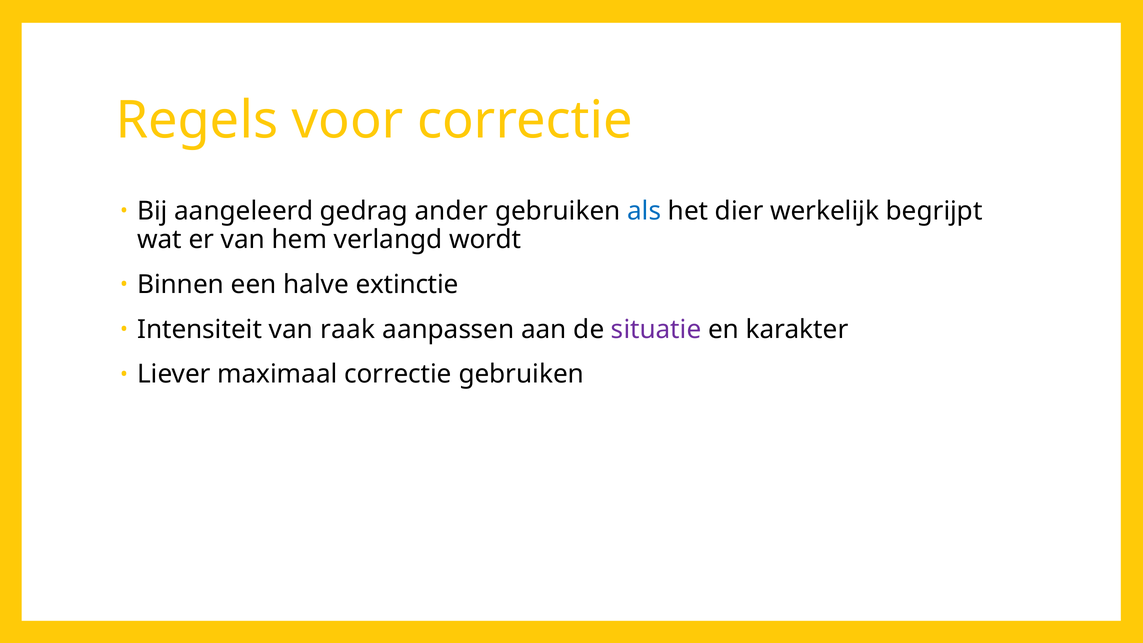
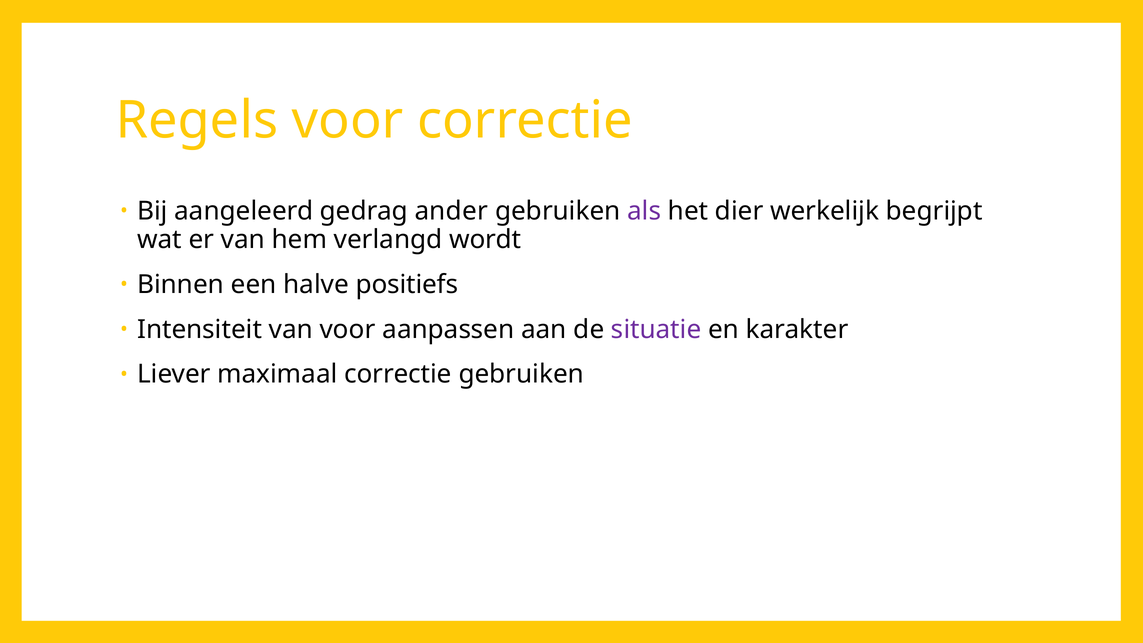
als colour: blue -> purple (644, 211)
extinctie: extinctie -> positiefs (407, 284)
van raak: raak -> voor (348, 329)
